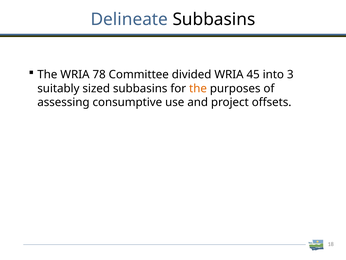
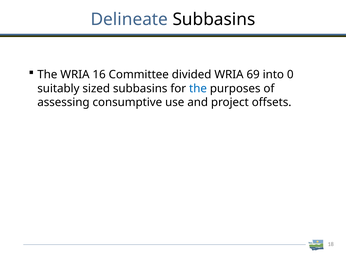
78: 78 -> 16 (99, 74)
45: 45 -> 69 (253, 74)
3: 3 -> 0 (290, 74)
the colour: orange -> blue (198, 88)
